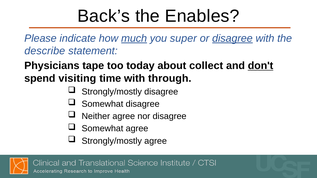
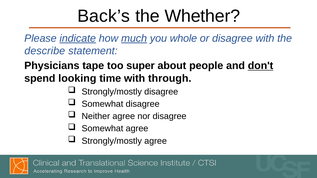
Enables: Enables -> Whether (202, 16)
indicate underline: none -> present (78, 38)
super: super -> whole (183, 38)
disagree underline: present -> none (232, 38)
today: today -> super (141, 66)
collect: collect -> people (206, 66)
visiting: visiting -> looking (77, 79)
